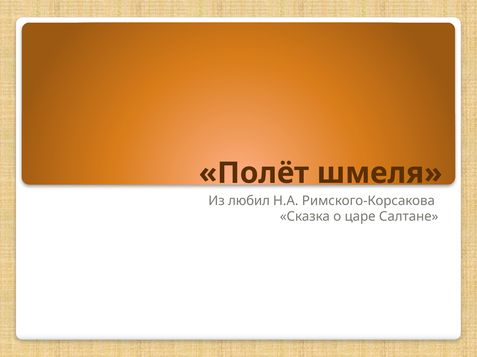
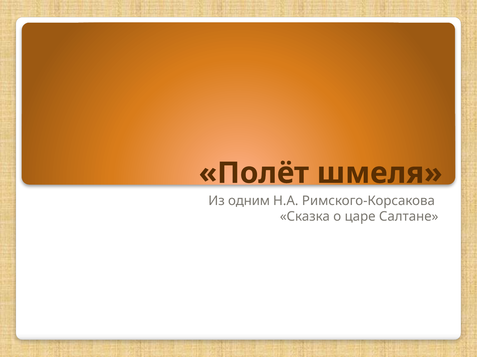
любил: любил -> одним (249, 201)
